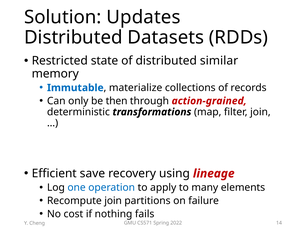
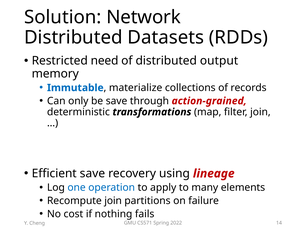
Updates: Updates -> Network (144, 17)
state: state -> need (105, 61)
similar: similar -> output (219, 61)
be then: then -> save (117, 101)
